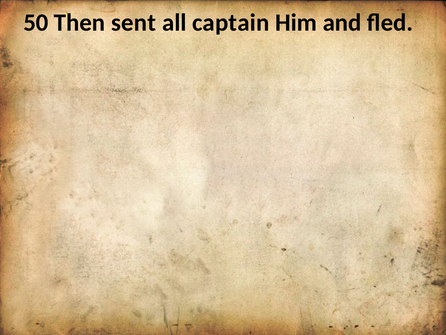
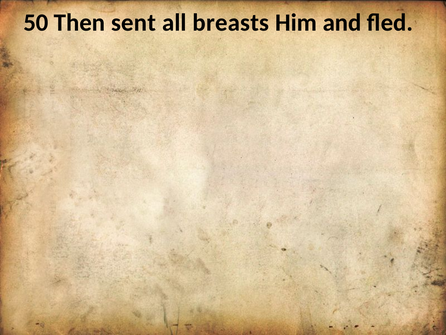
captain: captain -> breasts (231, 23)
